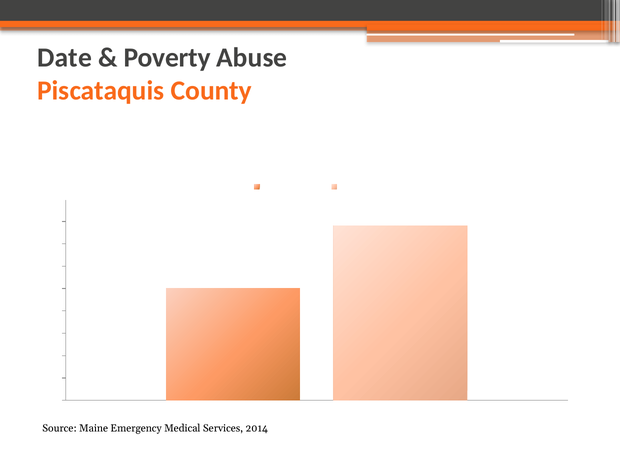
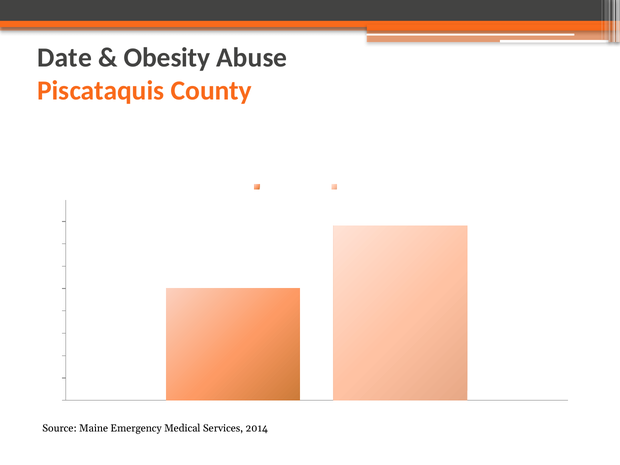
Poverty: Poverty -> Obesity (167, 58)
